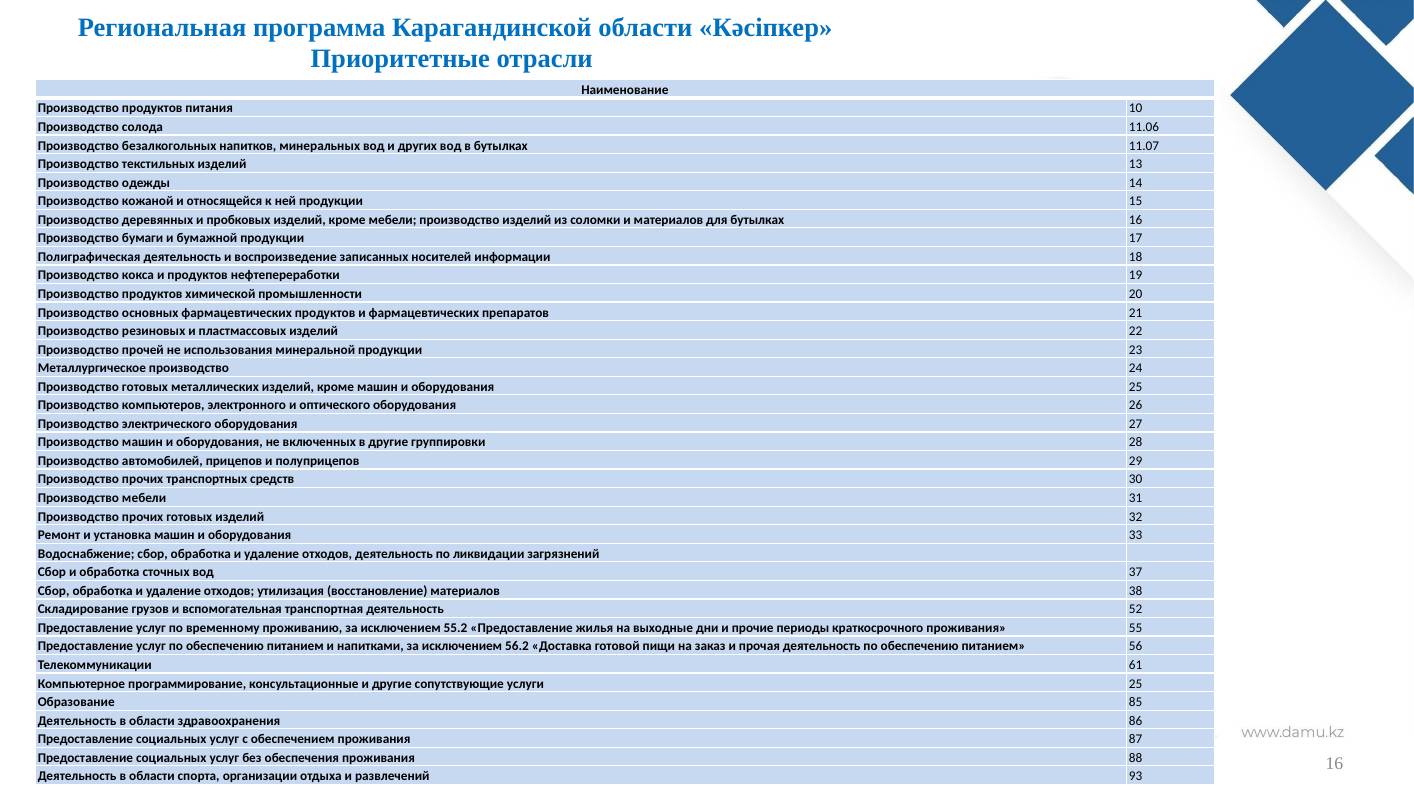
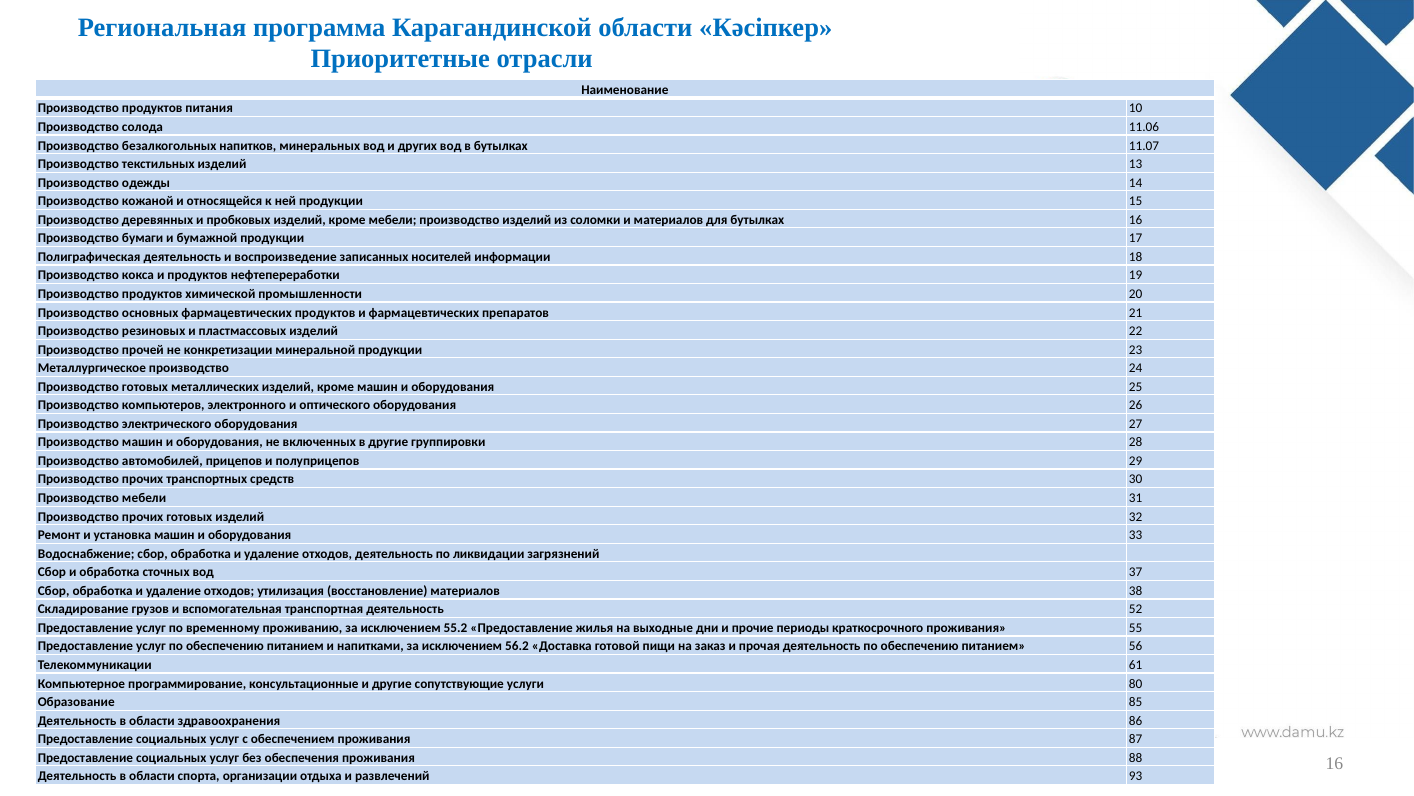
использования: использования -> конкретизации (228, 349)
услуги 25: 25 -> 80 (1136, 683)
